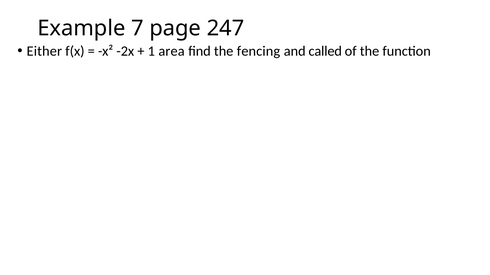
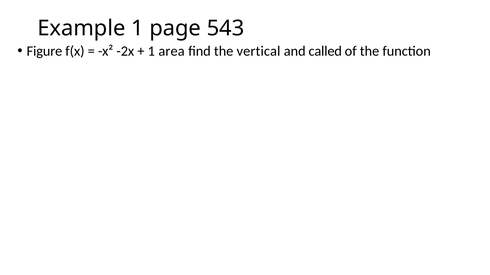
Example 7: 7 -> 1 (137, 28)
247: 247 -> 543 (226, 28)
Either: Either -> Figure (44, 51)
fencing: fencing -> vertical (259, 51)
